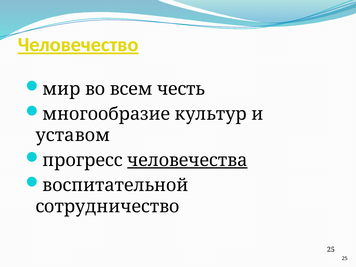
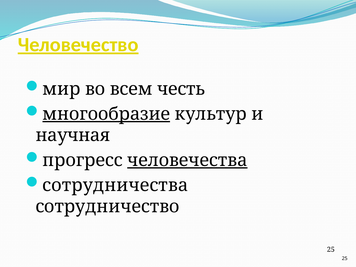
многообразие underline: none -> present (106, 114)
уставом: уставом -> научная (73, 135)
воспитательной: воспитательной -> сотрудничества (115, 185)
